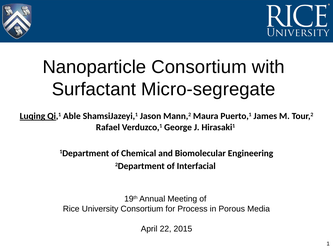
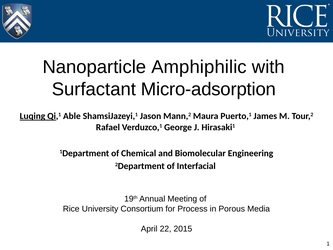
Nanoparticle Consortium: Consortium -> Amphiphilic (199, 67)
Micro-segregate: Micro-segregate -> Micro-adsorption (208, 89)
